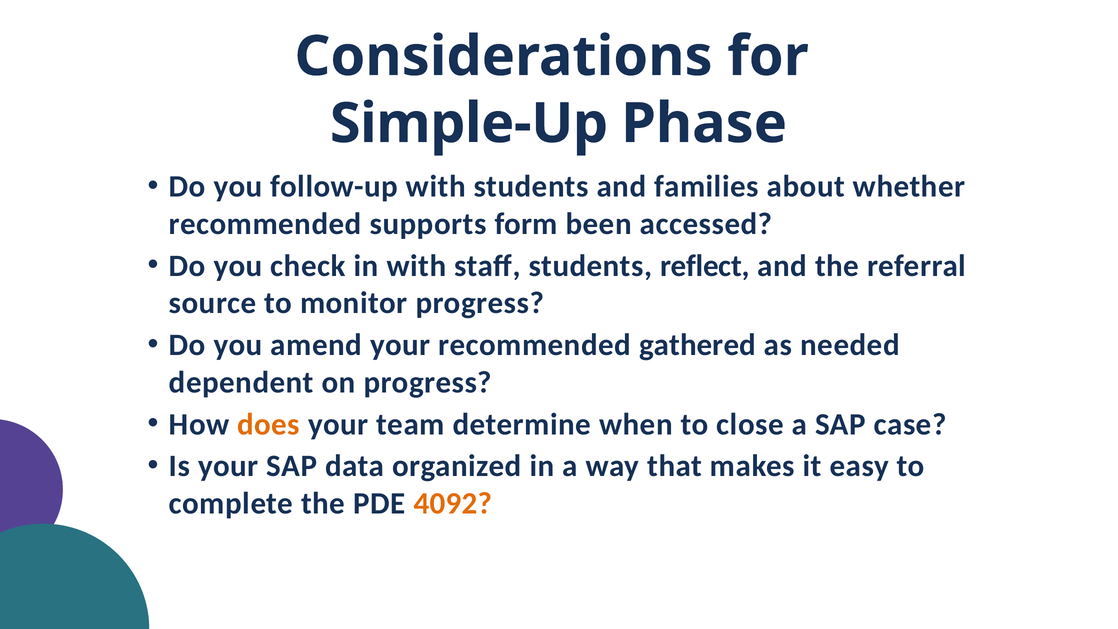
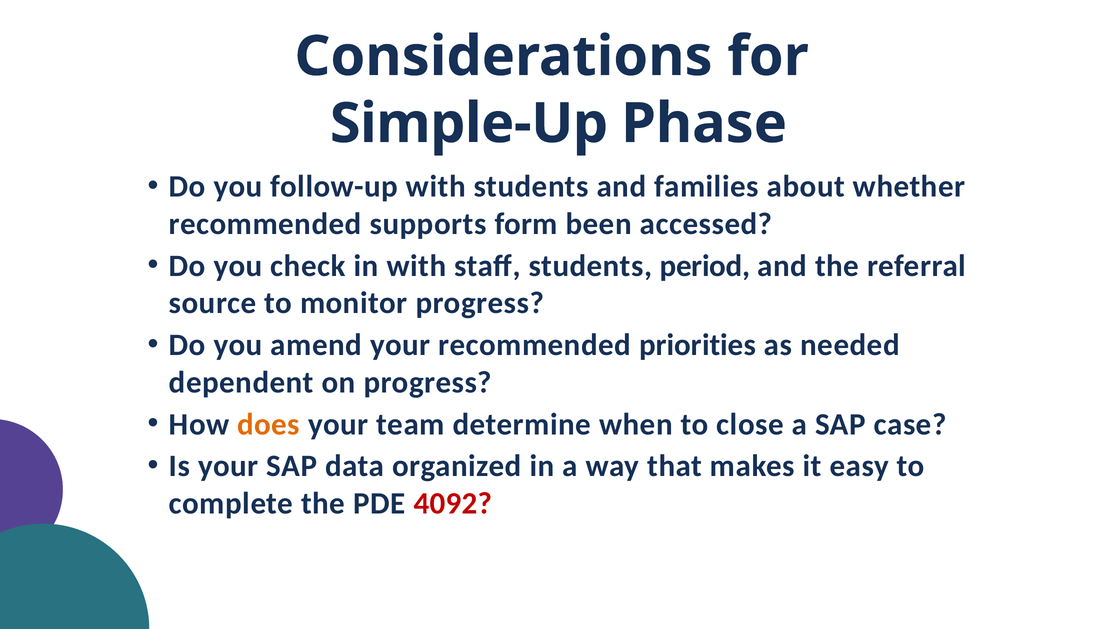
reflect: reflect -> period (705, 266)
gathered: gathered -> priorities (697, 345)
4092 colour: orange -> red (453, 503)
